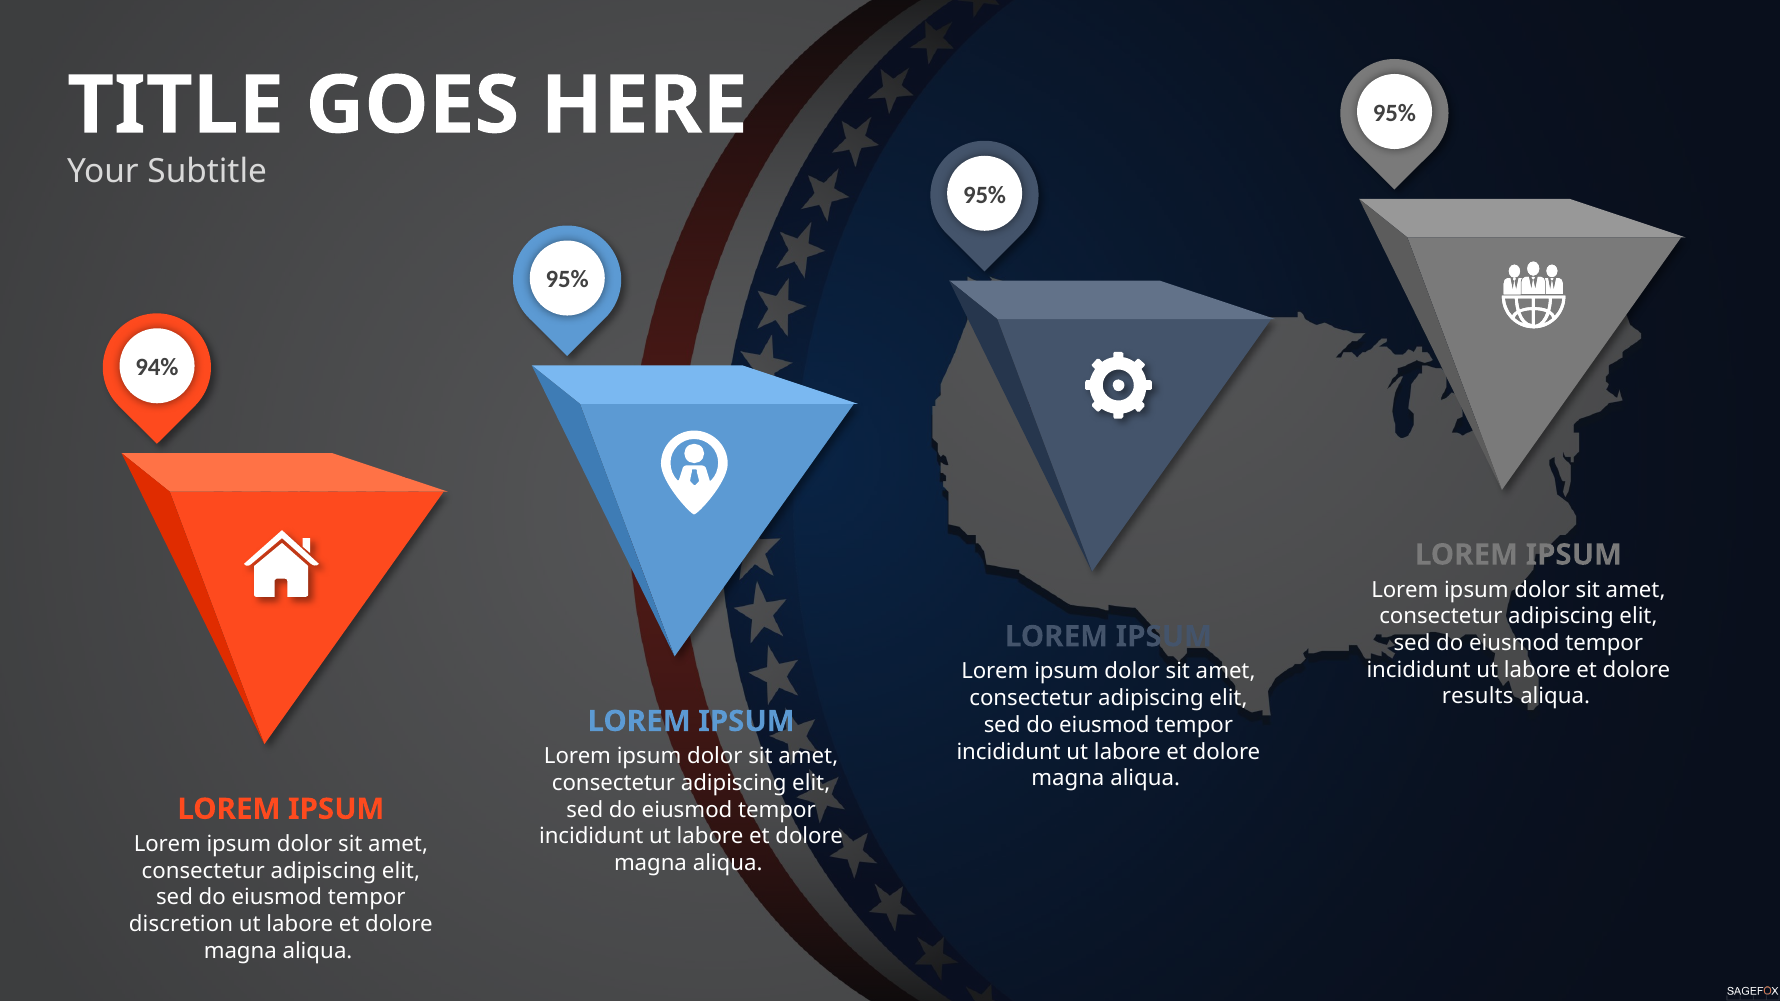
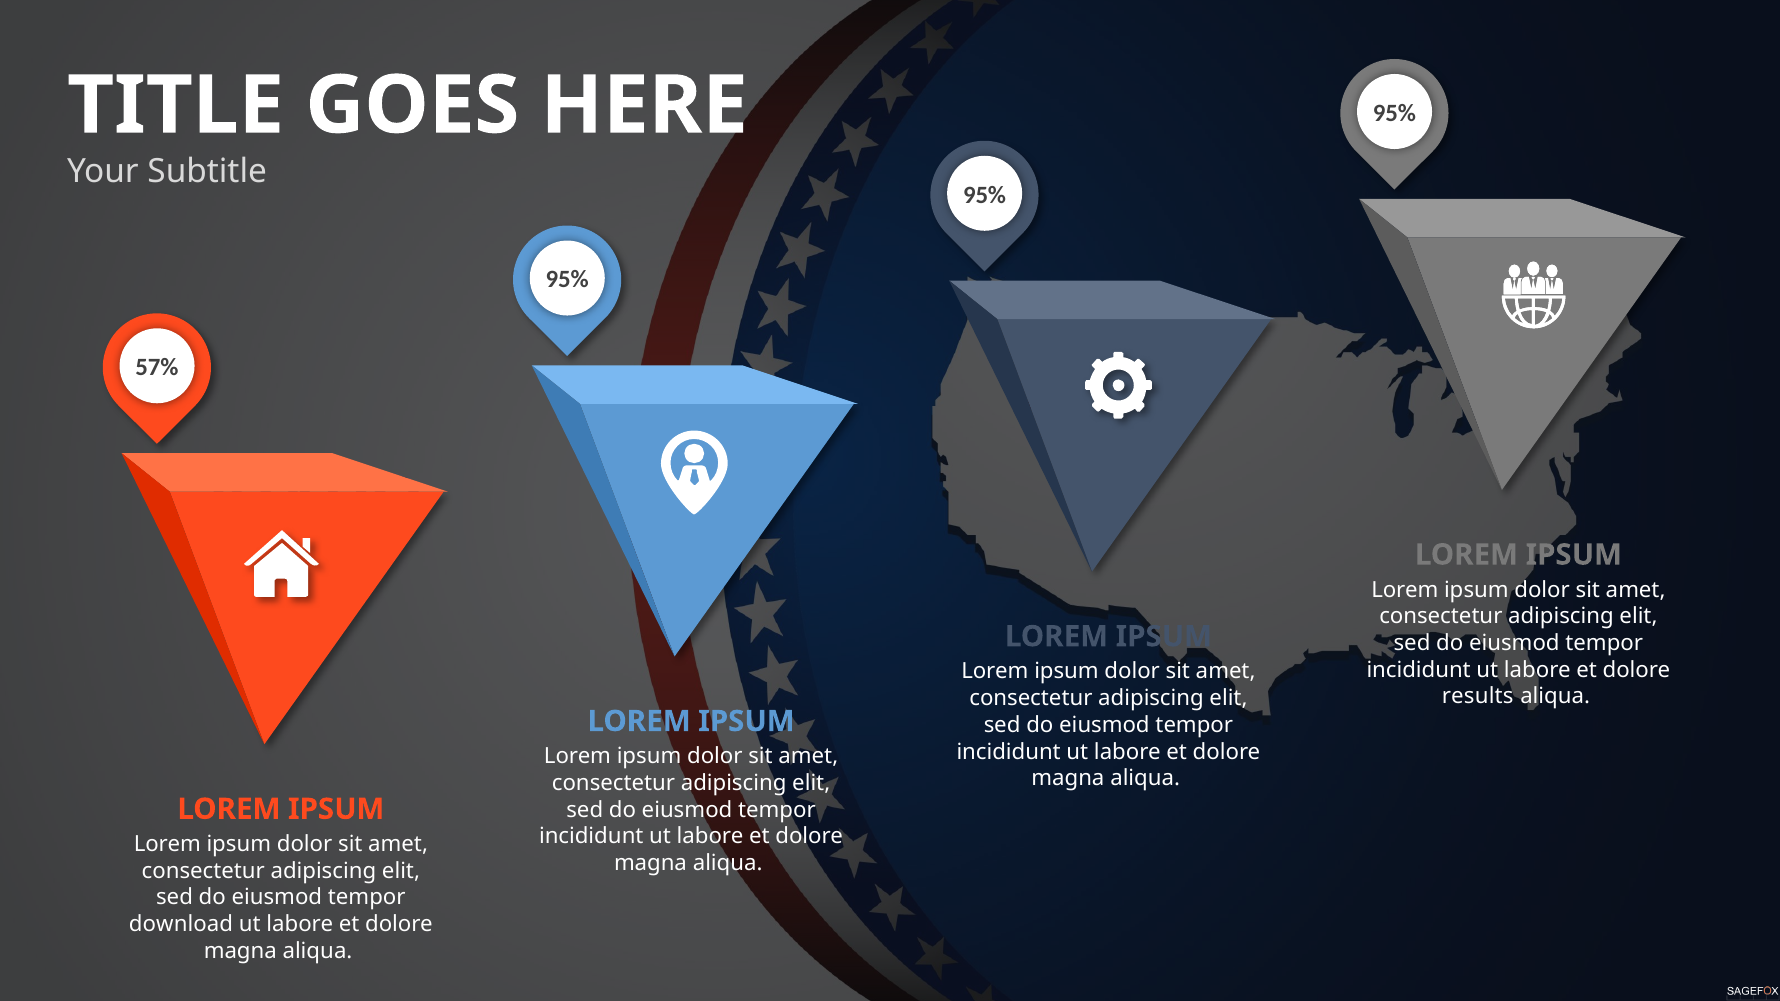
94%: 94% -> 57% (157, 368)
discretion: discretion -> download (181, 924)
